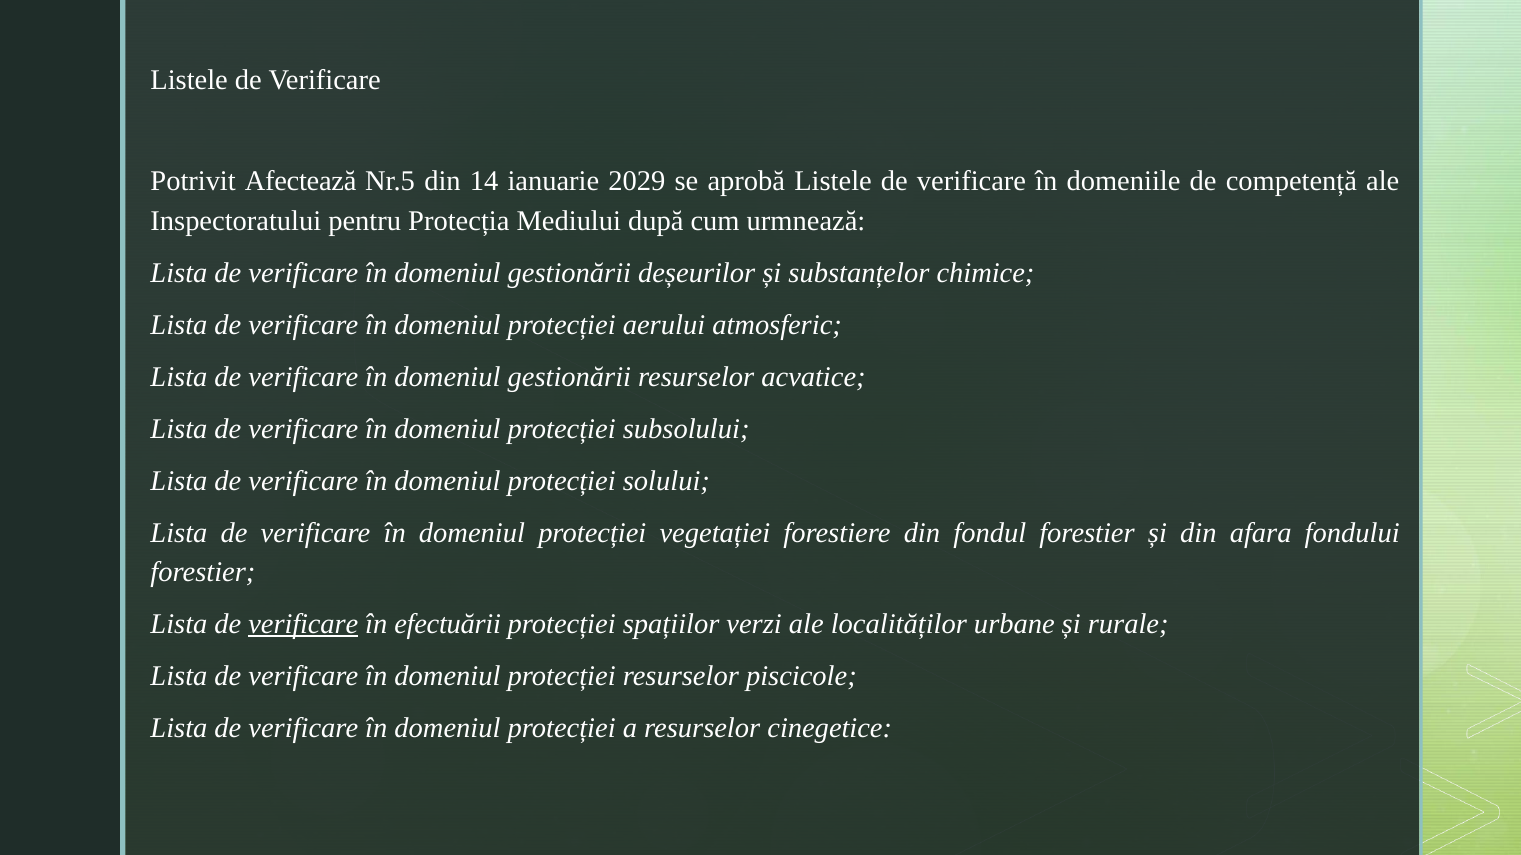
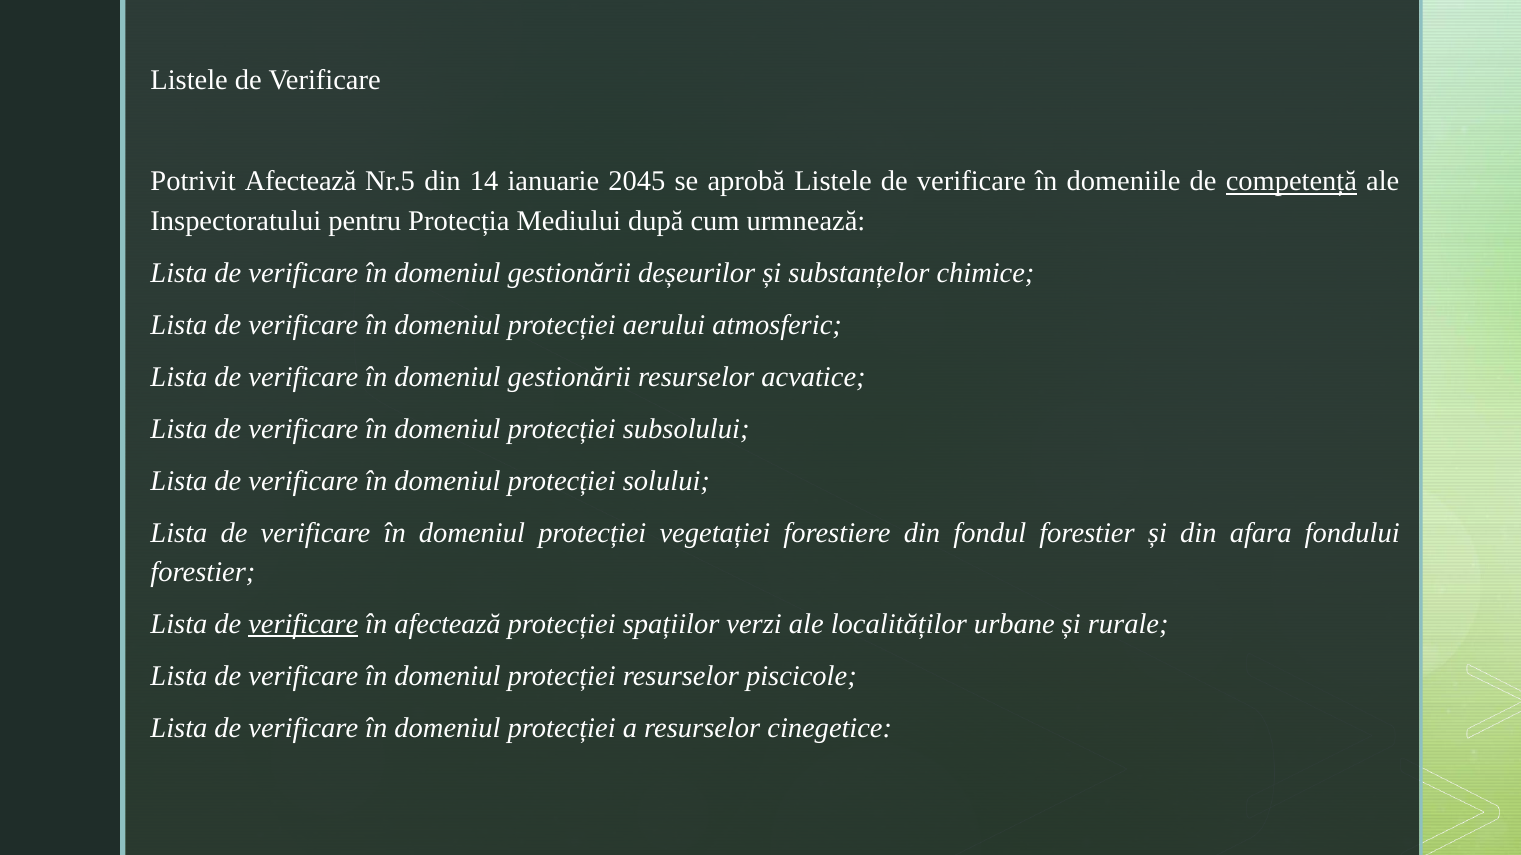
2029: 2029 -> 2045 (637, 182)
competență underline: none -> present (1291, 182)
în efectuării: efectuării -> afectează (448, 624)
